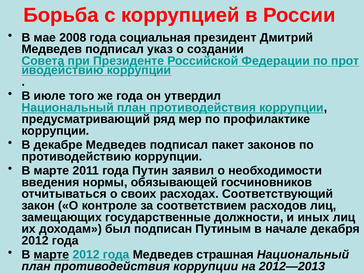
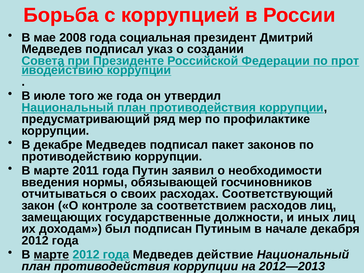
страшная: страшная -> действие (225, 255)
